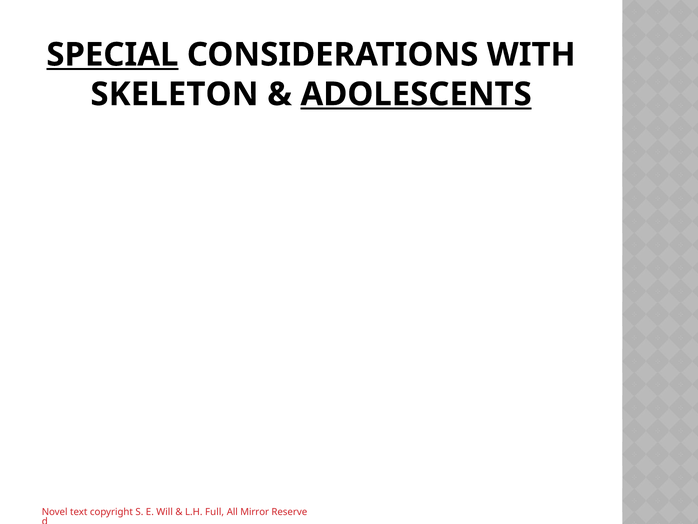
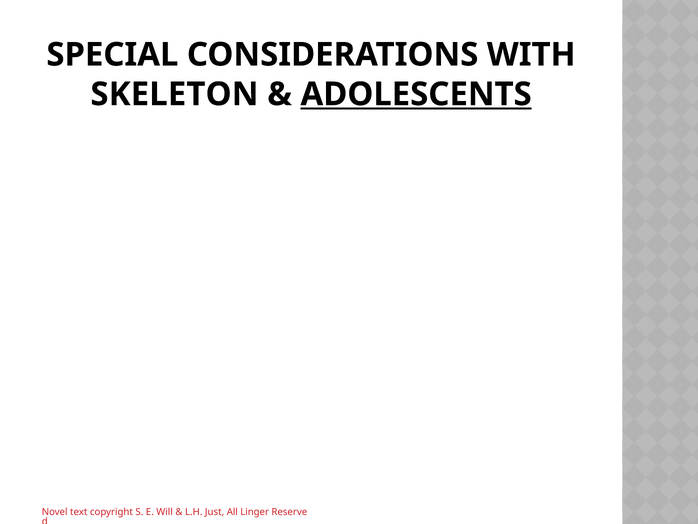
SPECIAL underline: present -> none (112, 55)
Full: Full -> Just (215, 511)
Mirror: Mirror -> Linger (255, 511)
